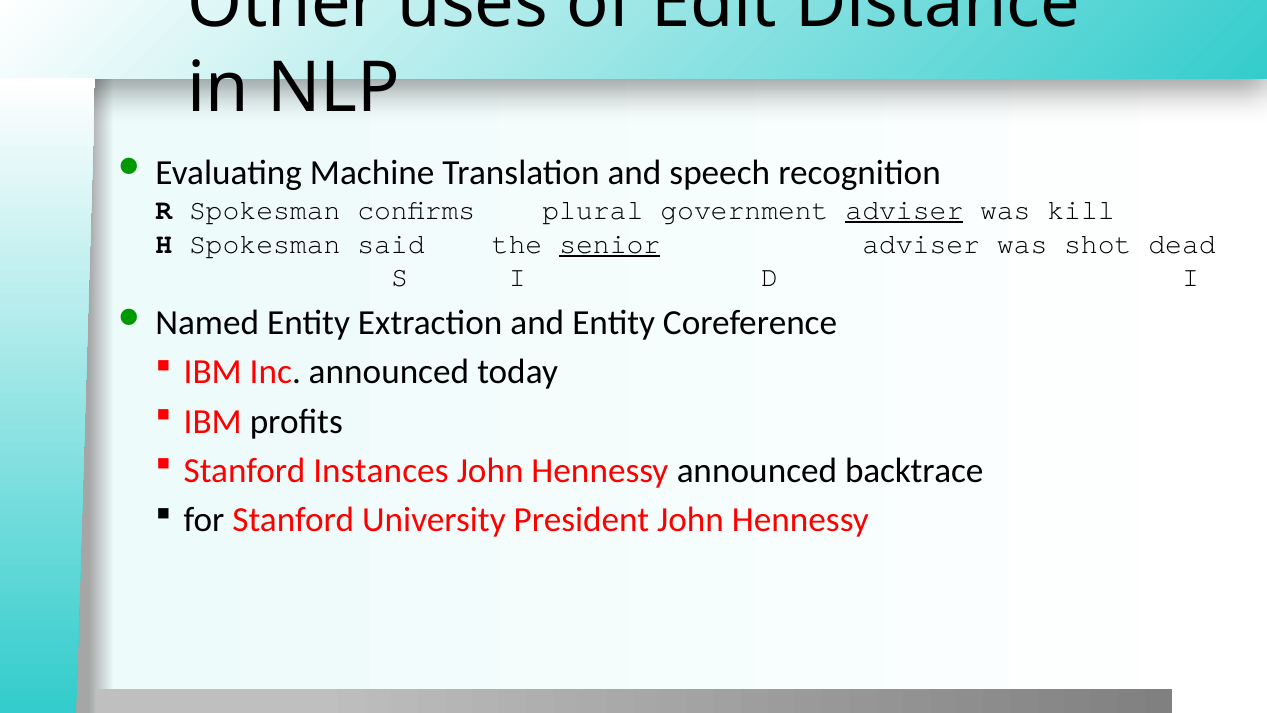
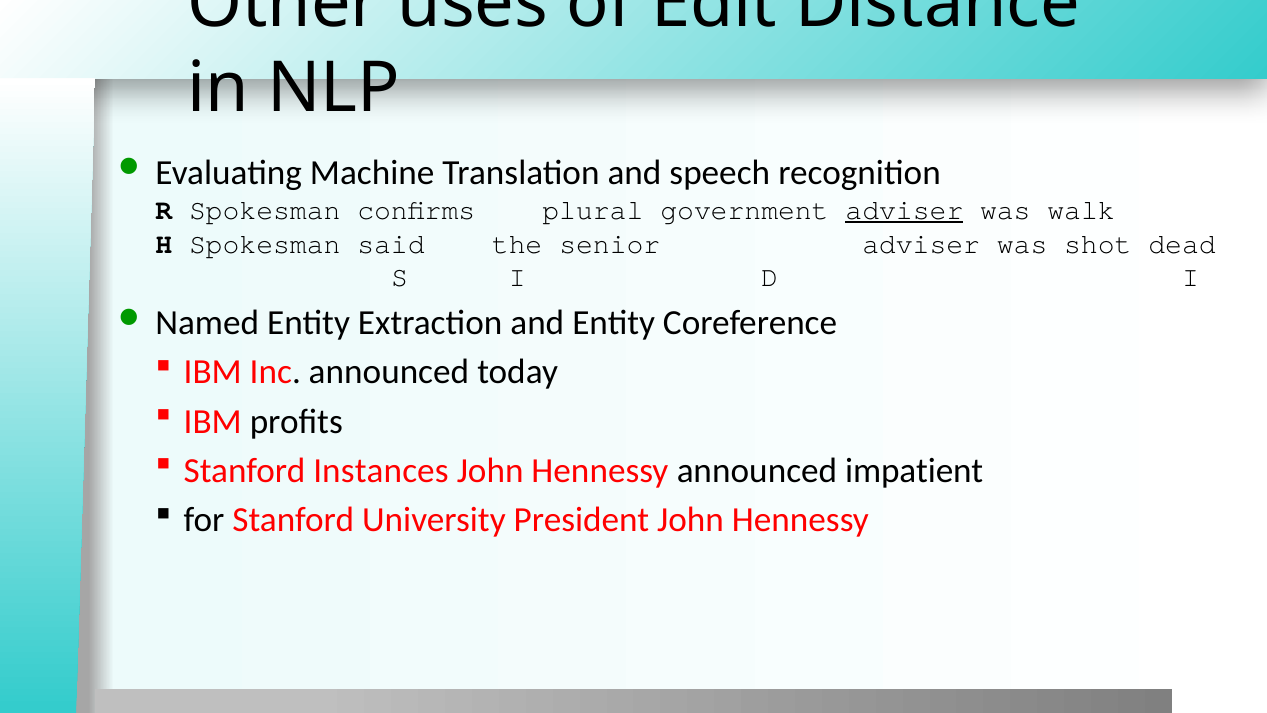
kill: kill -> walk (1081, 210)
senior underline: present -> none (610, 244)
backtrace: backtrace -> impatient (914, 471)
